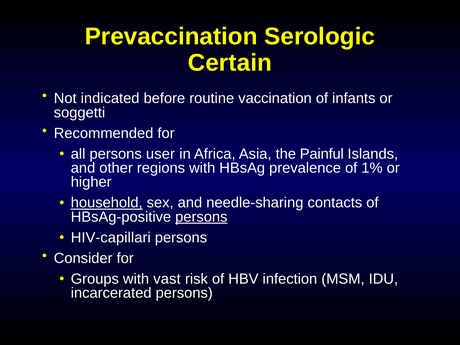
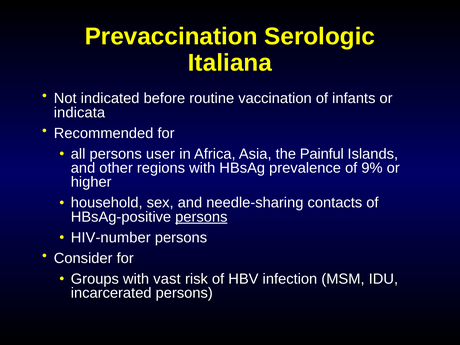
Certain: Certain -> Italiana (230, 63)
soggetti: soggetti -> indicata (79, 113)
1%: 1% -> 9% (372, 168)
household underline: present -> none (107, 203)
HIV-capillari: HIV-capillari -> HIV-number (111, 238)
